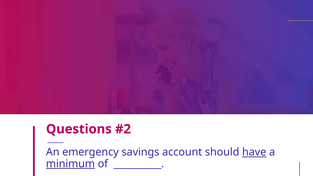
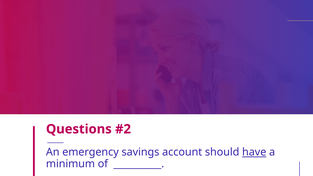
minimum underline: present -> none (70, 164)
